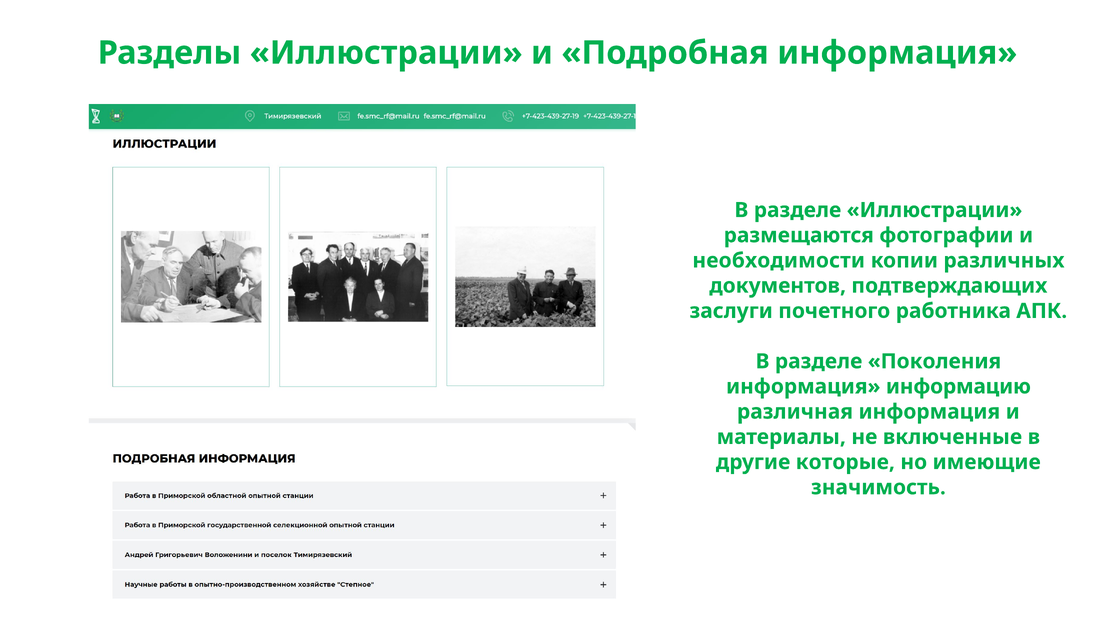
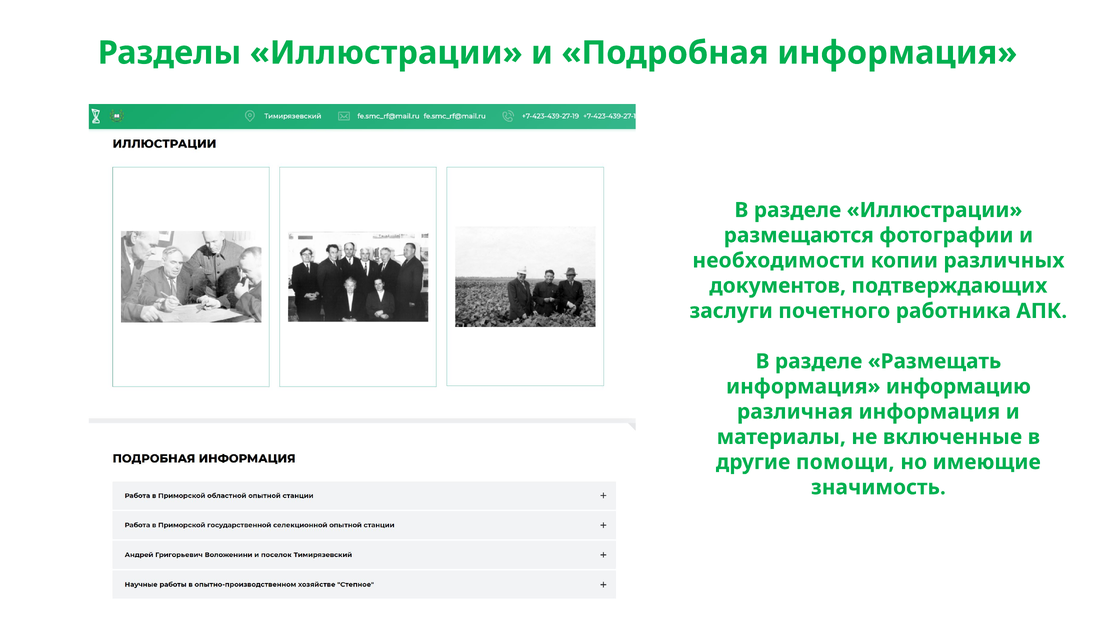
Поколения: Поколения -> Размещать (935, 361)
которые: которые -> помощи (845, 462)
